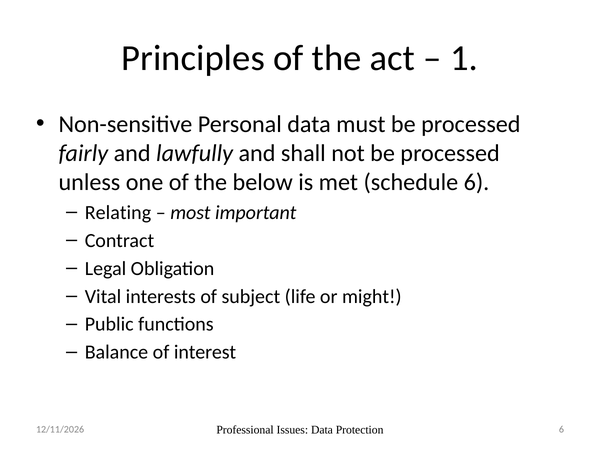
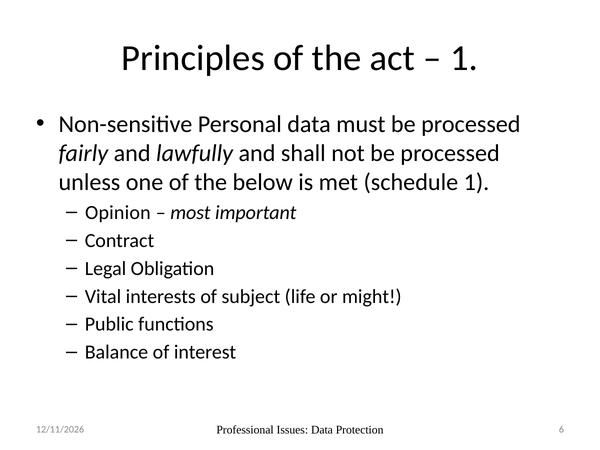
schedule 6: 6 -> 1 (477, 182)
Relating: Relating -> Opinion (118, 212)
